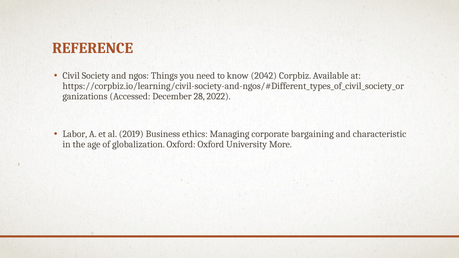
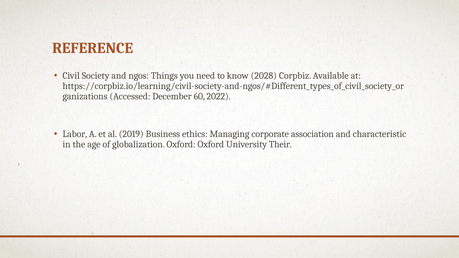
2042: 2042 -> 2028 (264, 76)
28: 28 -> 60 (199, 96)
bargaining: bargaining -> association (312, 134)
More: More -> Their (280, 145)
